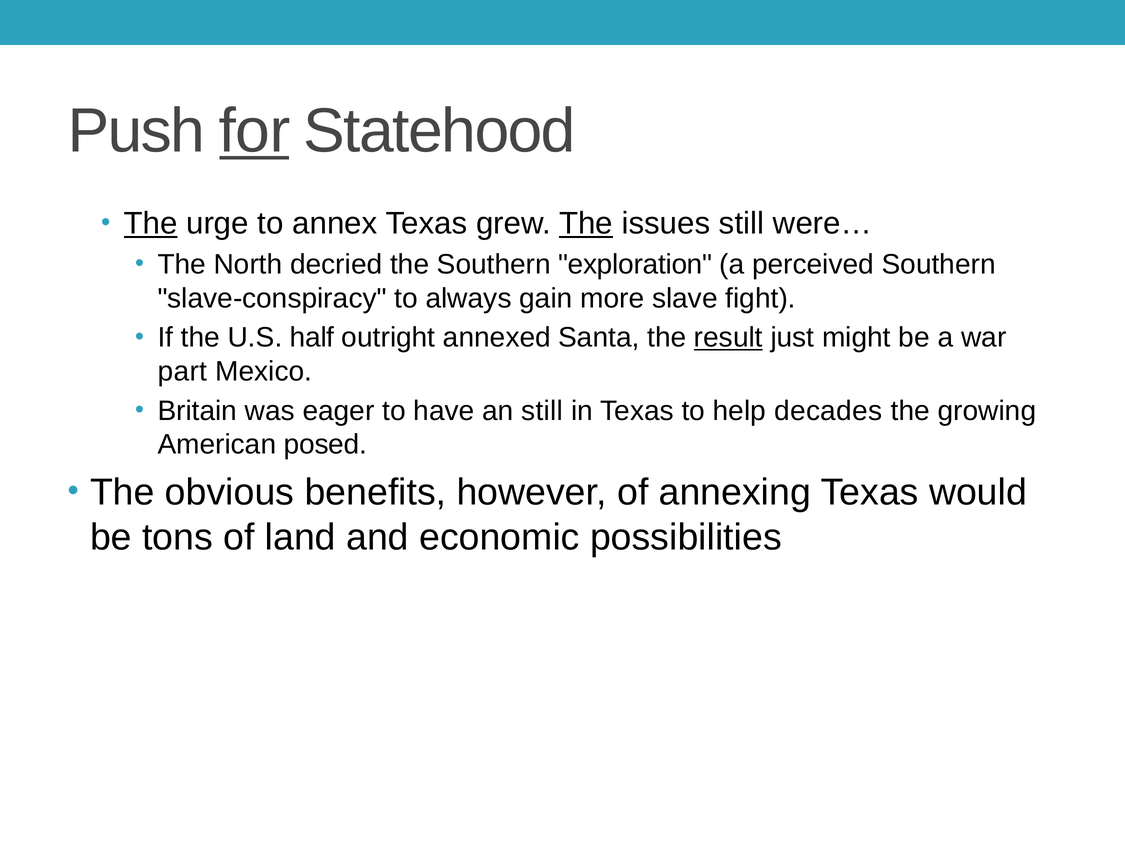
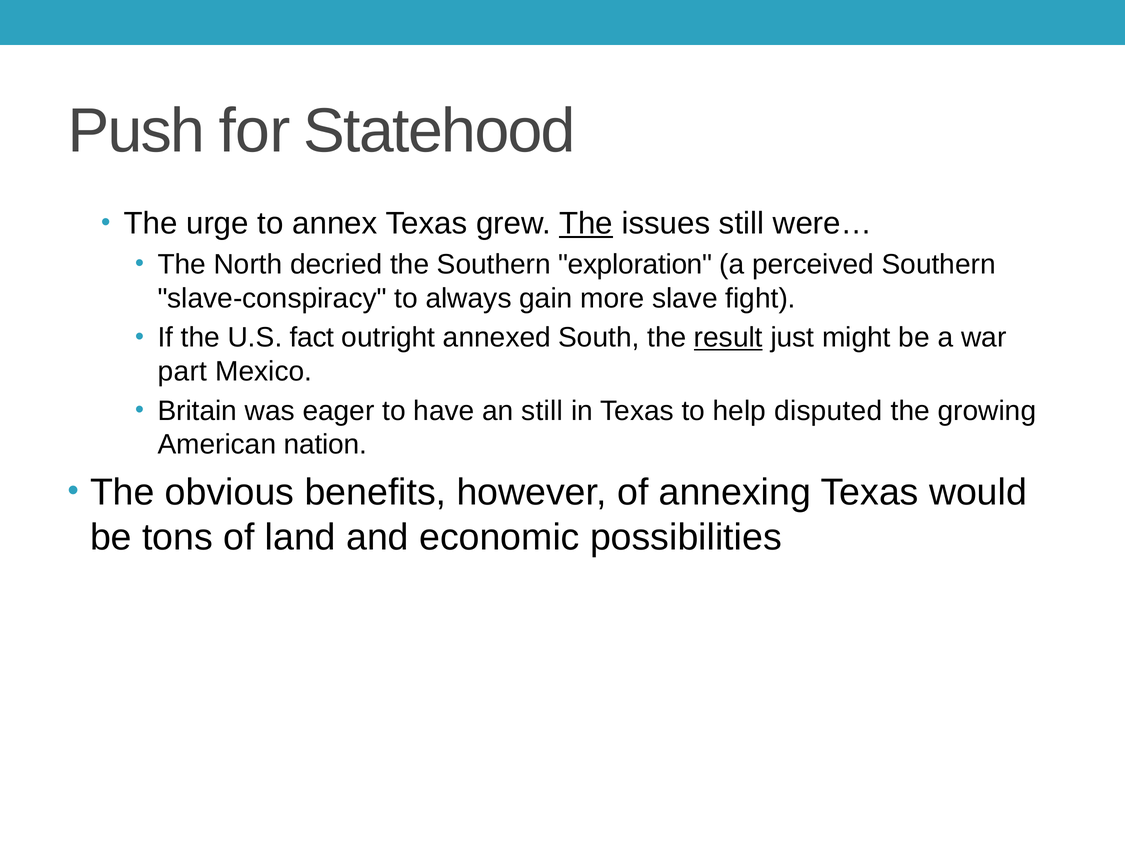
for underline: present -> none (255, 131)
The underline: present -> none (151, 223)
half: half -> fact (312, 338)
Santa: Santa -> South (599, 338)
decades: decades -> disputed (828, 411)
posed: posed -> nation (325, 444)
